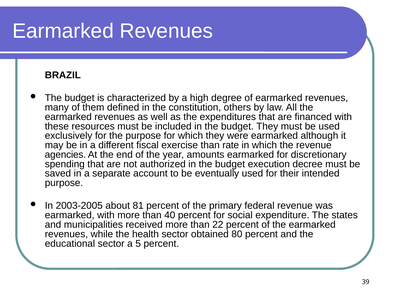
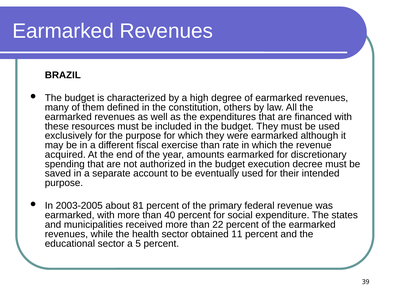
agencies: agencies -> acquired (65, 154)
80: 80 -> 11 (237, 234)
